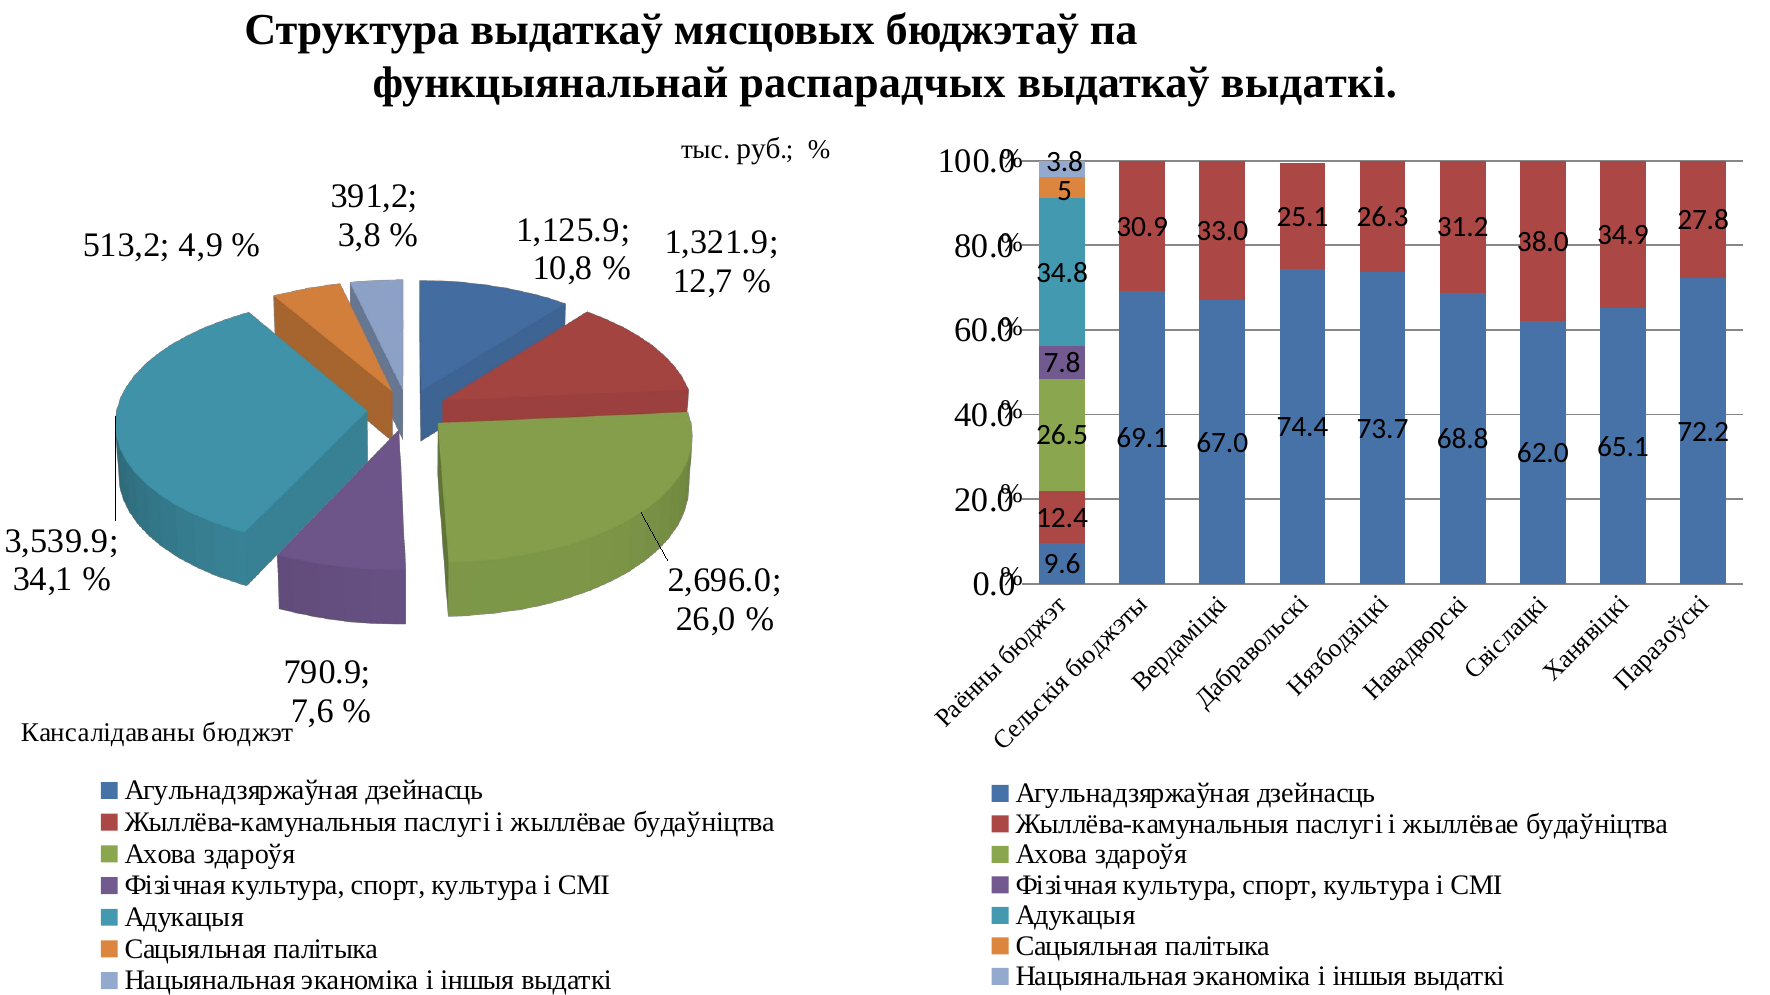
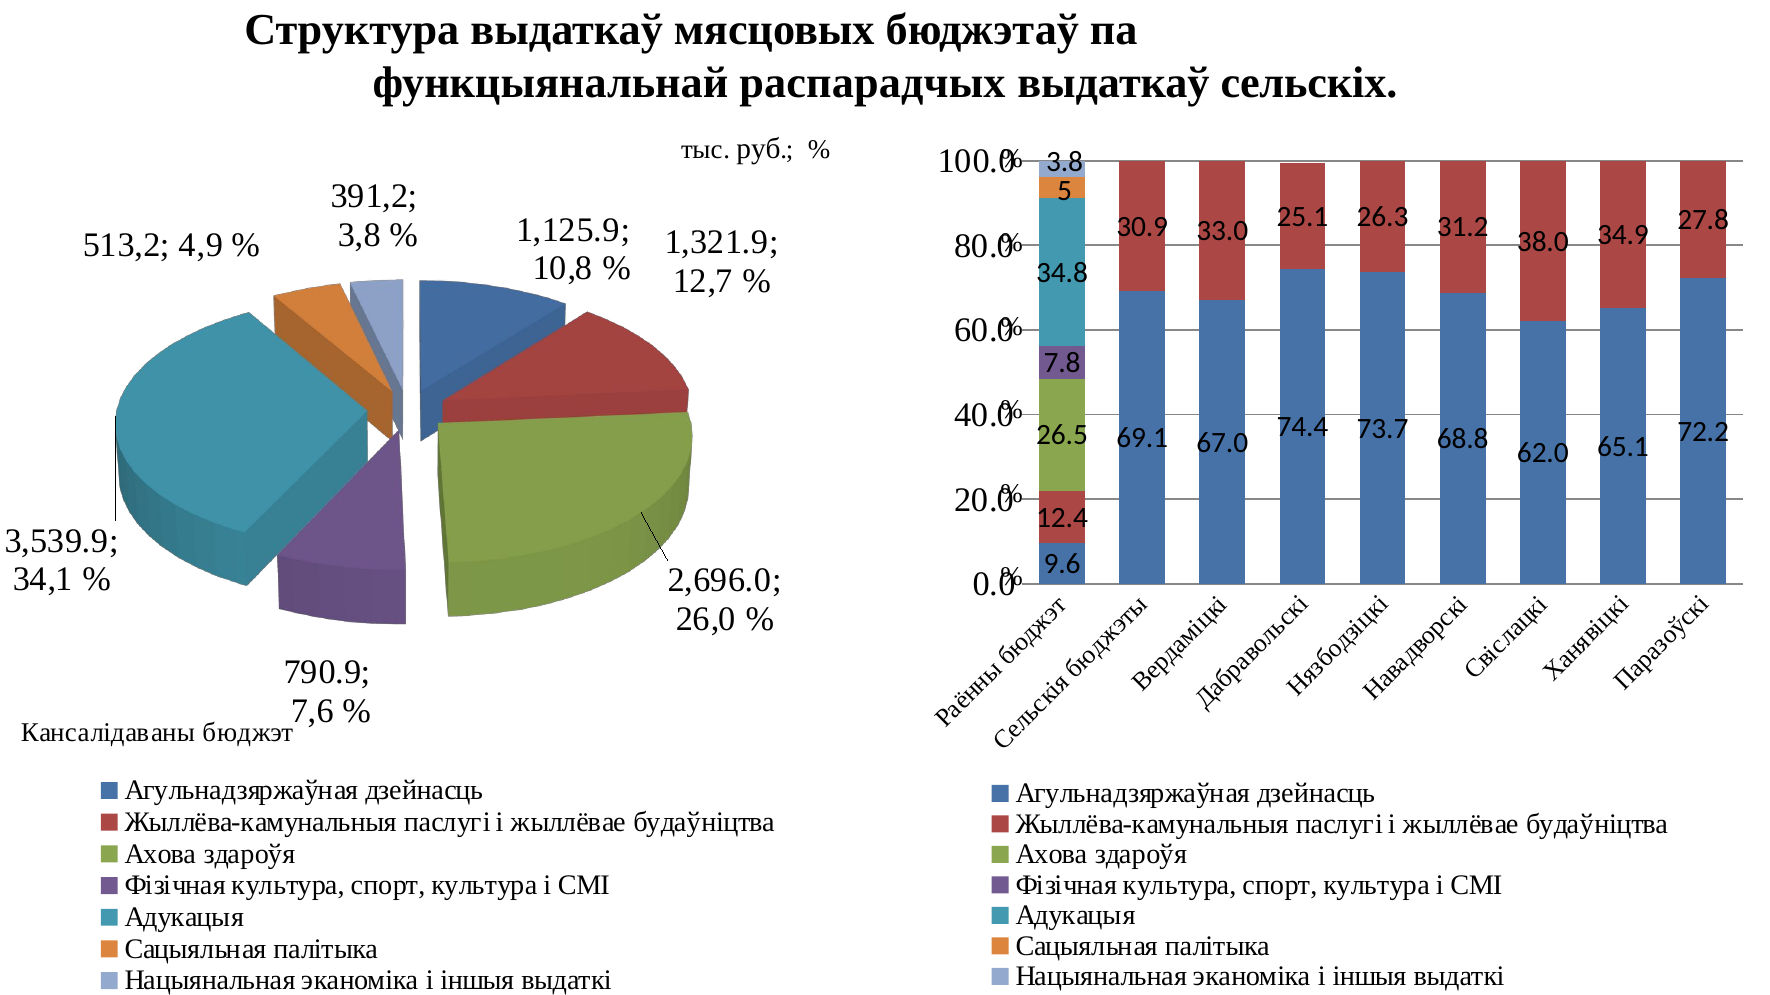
выдаткаў выдаткі: выдаткі -> сельскіх (1309, 83)
